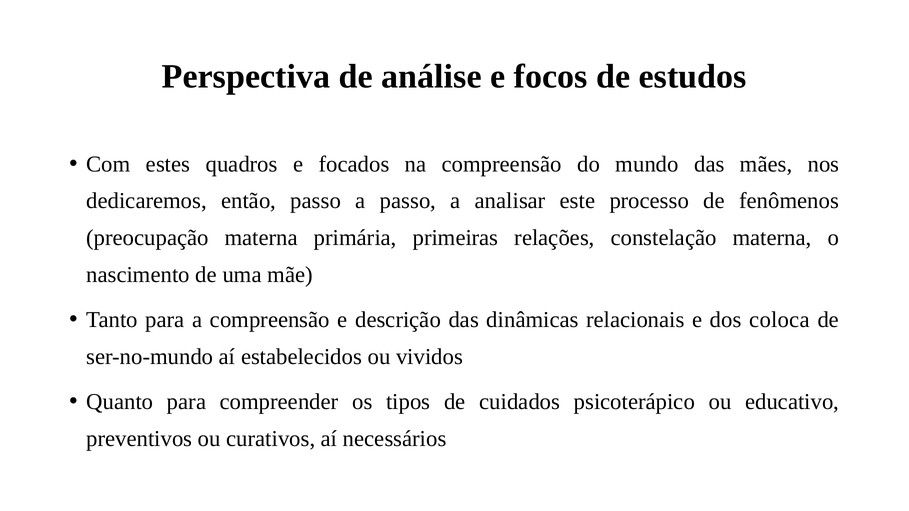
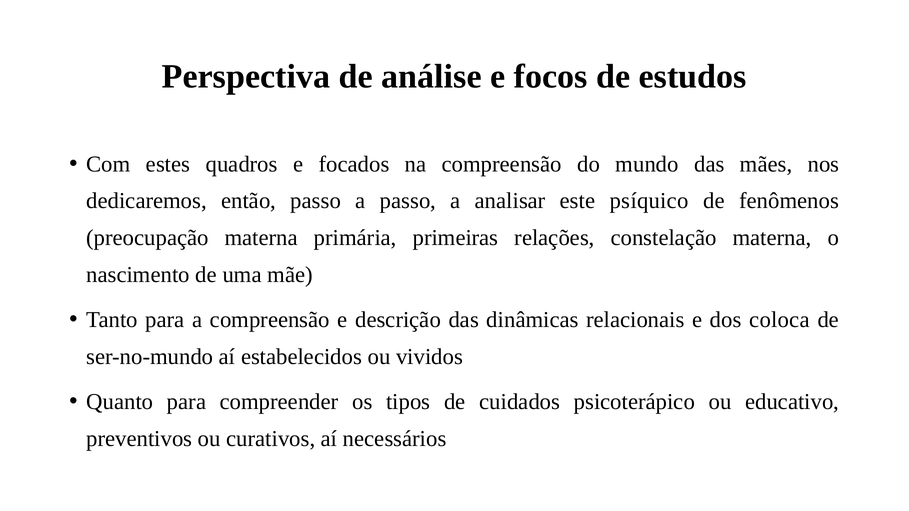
processo: processo -> psíquico (649, 201)
